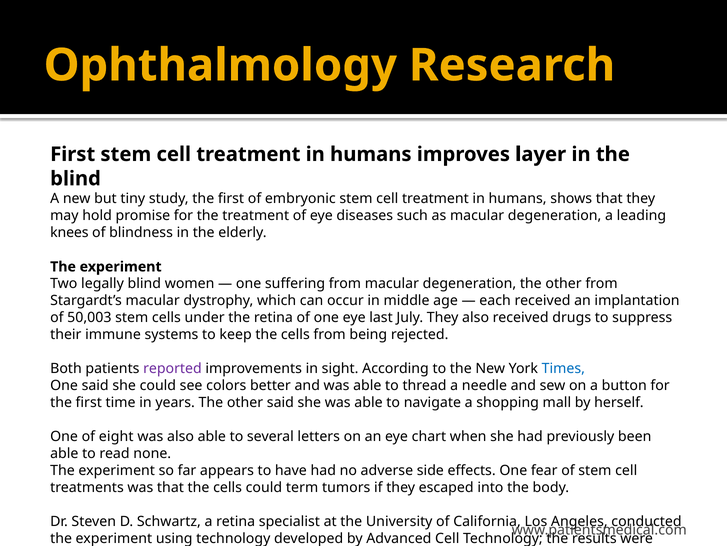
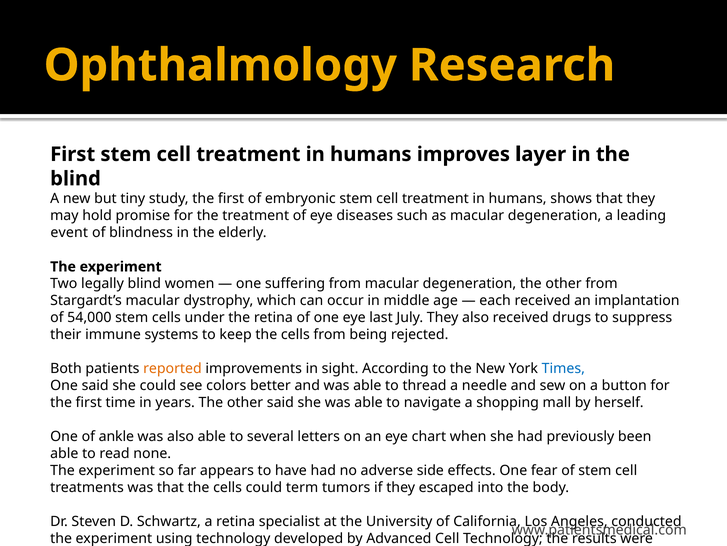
knees: knees -> event (69, 232)
50,003: 50,003 -> 54,000 (89, 317)
reported colour: purple -> orange (172, 368)
eight: eight -> ankle (116, 436)
